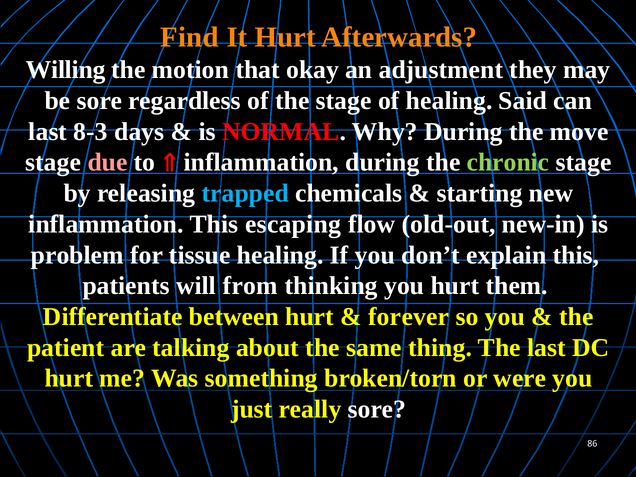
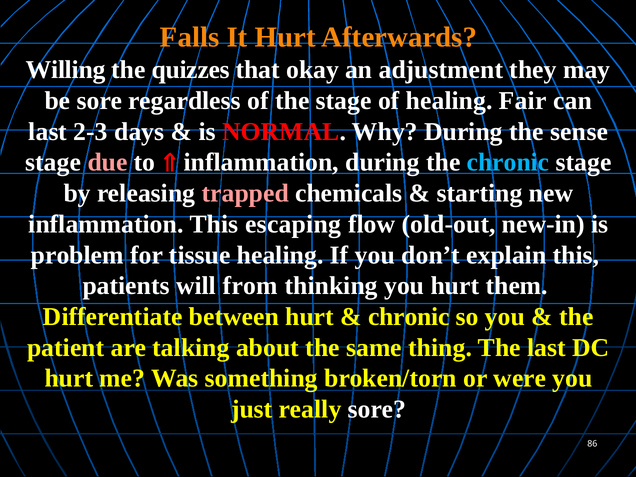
Find: Find -> Falls (190, 37)
motion: motion -> quizzes (191, 70)
Said: Said -> Fair (523, 101)
8-3: 8-3 -> 2-3 (91, 132)
move: move -> sense (579, 132)
chronic colour: light green -> light blue (508, 163)
trapped colour: light blue -> pink (245, 193)
forever: forever -> chronic (409, 317)
